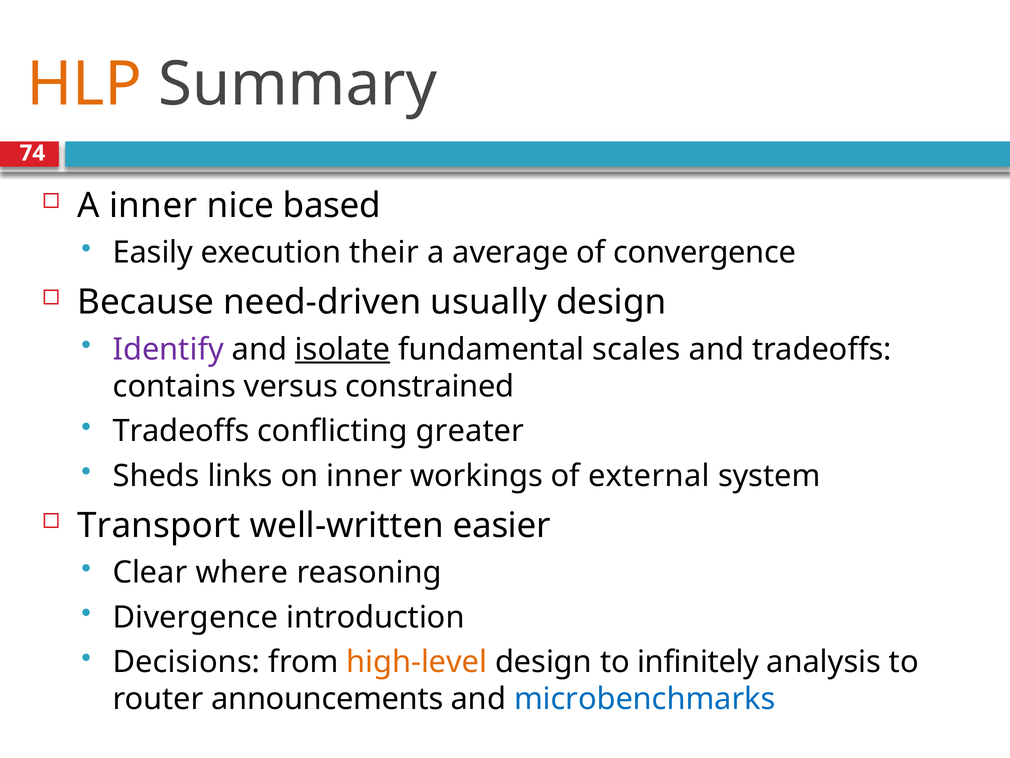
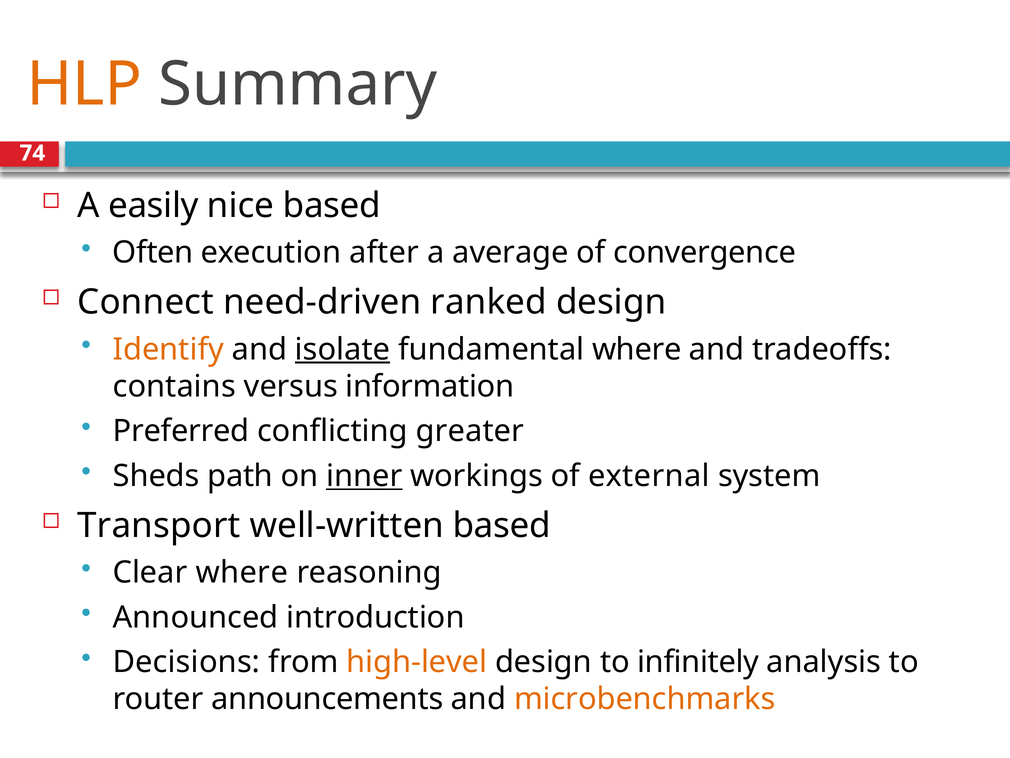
A inner: inner -> easily (153, 206)
Easily: Easily -> Often (153, 252)
their: their -> after (384, 252)
Because: Because -> Connect (146, 302)
usually: usually -> ranked (489, 302)
Identify colour: purple -> orange (168, 349)
fundamental scales: scales -> where (637, 349)
constrained: constrained -> information (430, 386)
Tradeoffs: Tradeoffs -> Preferred (181, 431)
links: links -> path (240, 476)
inner underline: none -> present (364, 476)
well-written easier: easier -> based (502, 525)
Divergence: Divergence -> Announced (196, 617)
microbenchmarks colour: blue -> orange (645, 699)
